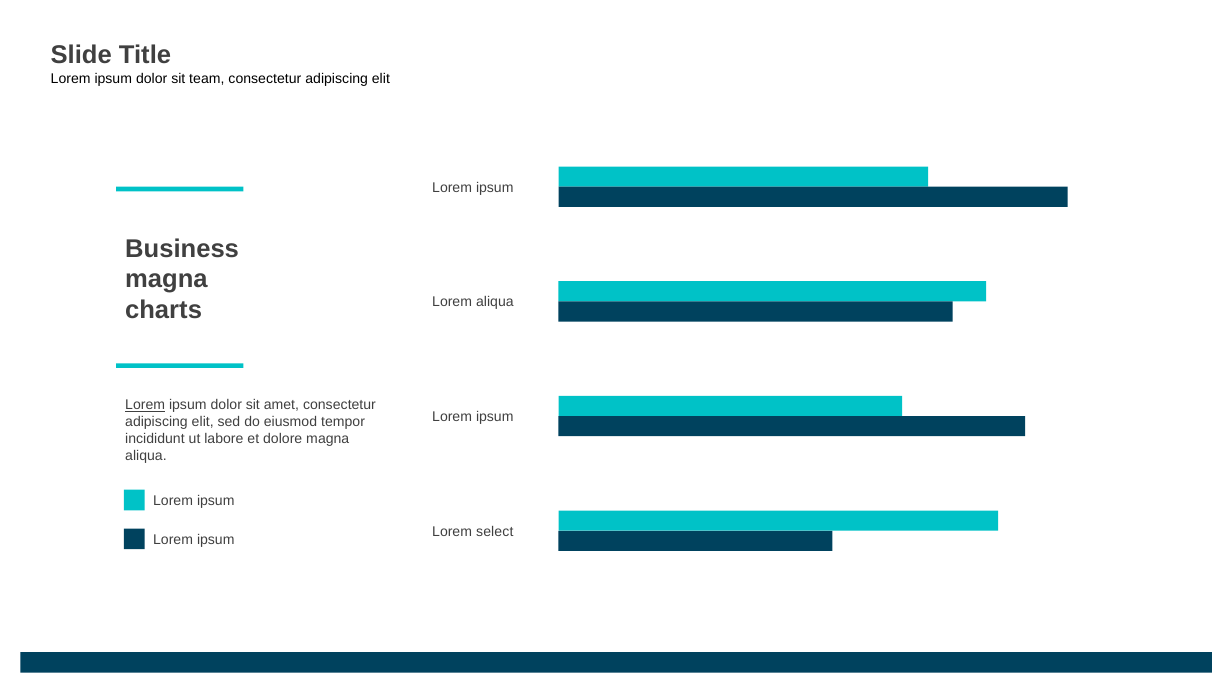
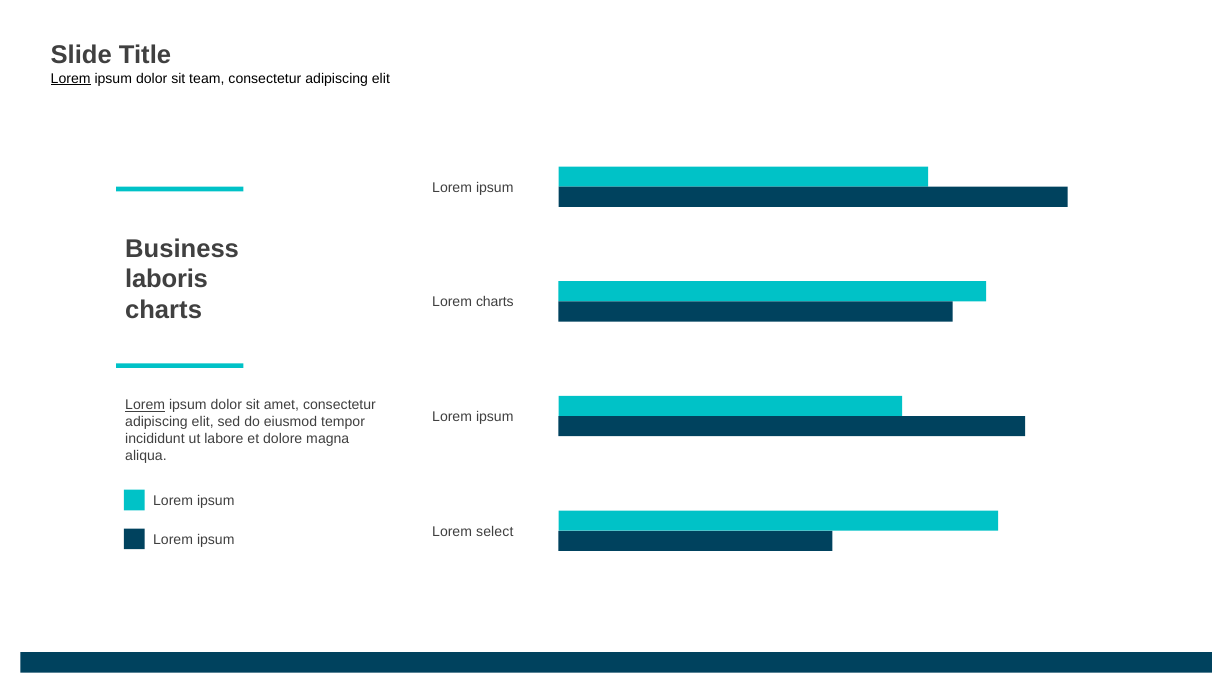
Lorem underline: none -> present (71, 79)
magna: magna -> laboris (167, 279)
Lorem aliqua: aliqua -> charts (495, 302)
